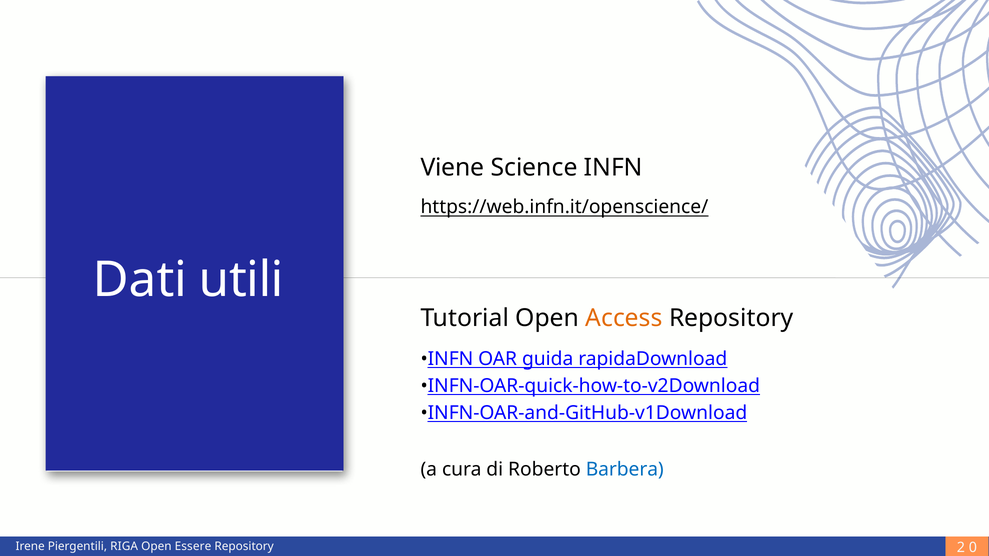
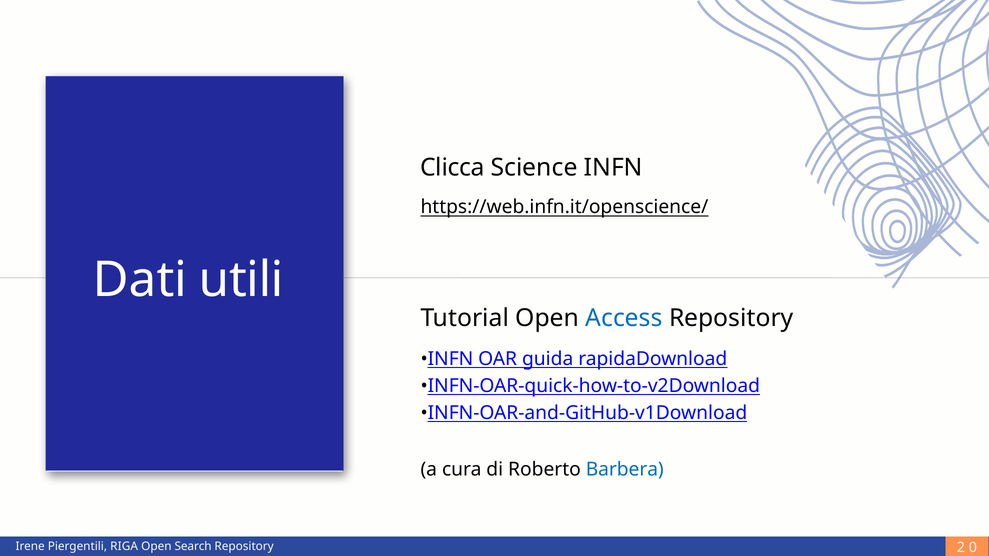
Viene: Viene -> Clicca (452, 168)
Access colour: orange -> blue (624, 318)
Essere: Essere -> Search (193, 547)
